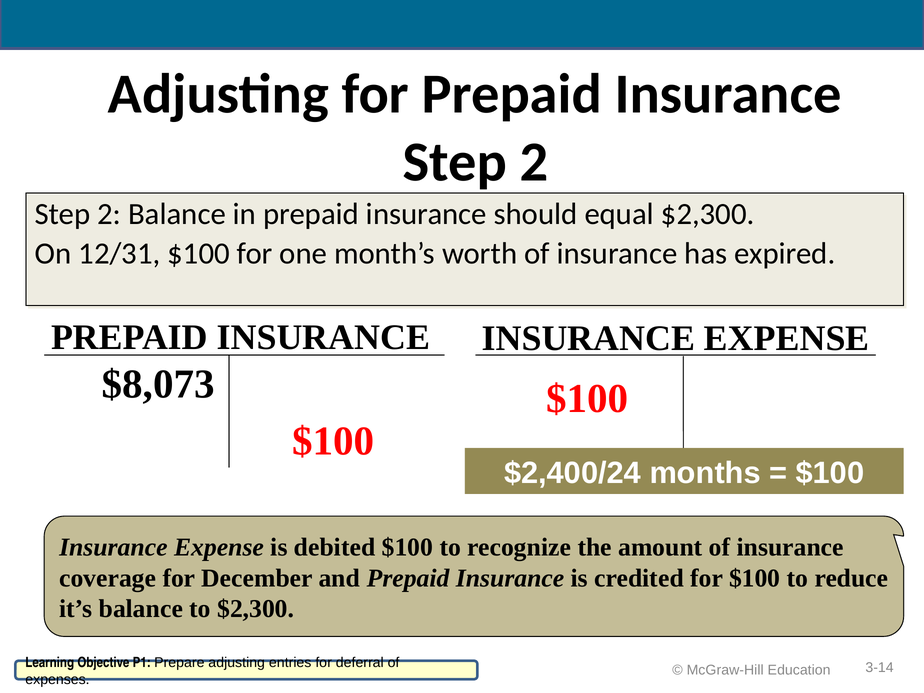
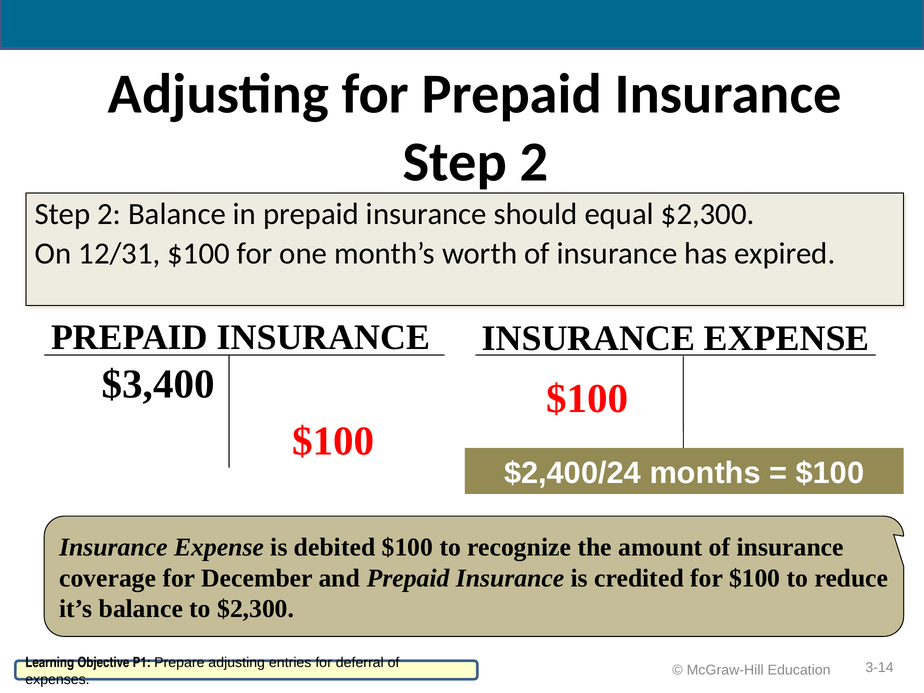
$8,073: $8,073 -> $3,400 (158, 384)
